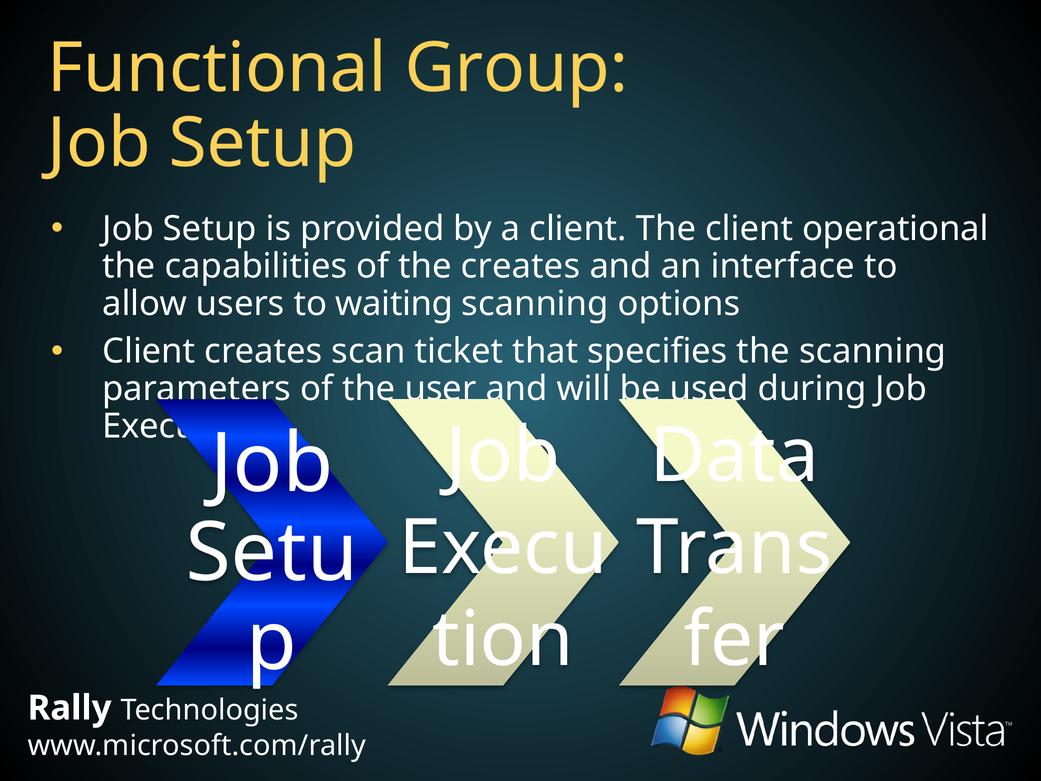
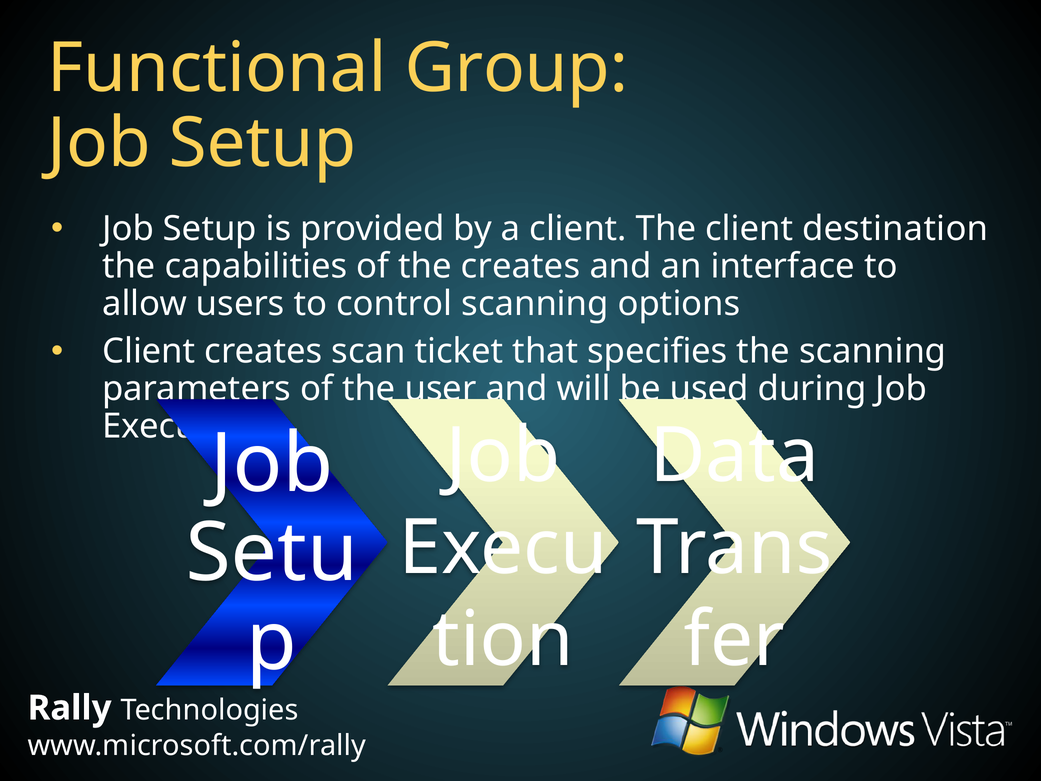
operational: operational -> destination (895, 229)
waiting: waiting -> control (394, 304)
